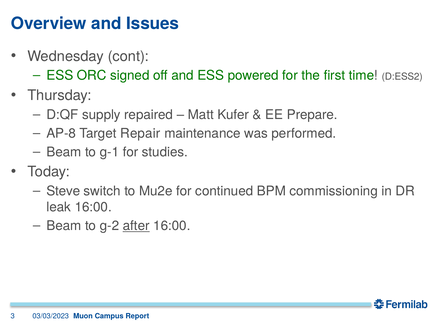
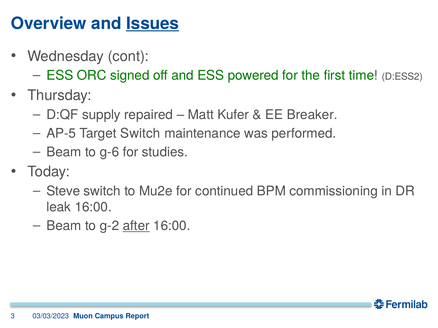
Issues underline: none -> present (153, 24)
Prepare: Prepare -> Breaker (312, 115)
AP-8: AP-8 -> AP-5 (61, 134)
Target Repair: Repair -> Switch (140, 134)
g-1: g-1 -> g-6 (109, 152)
